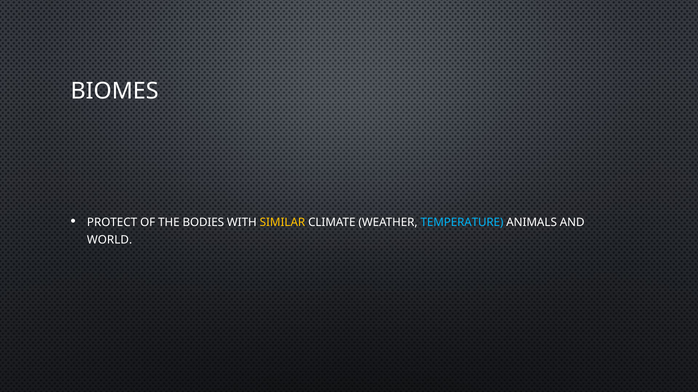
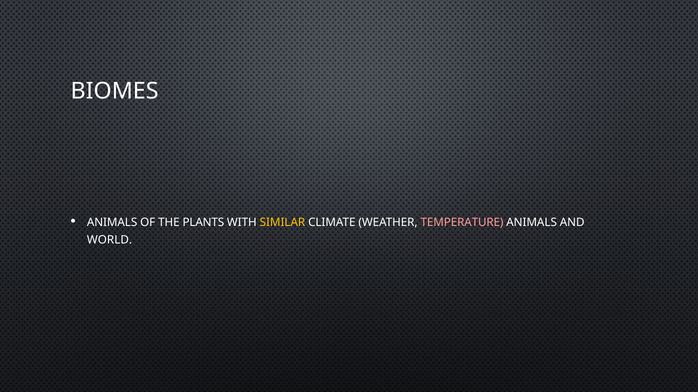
PROTECT: PROTECT -> ANIMALS (112, 223)
BODIES: BODIES -> PLANTS (203, 223)
TEMPERATURE colour: light blue -> pink (462, 223)
